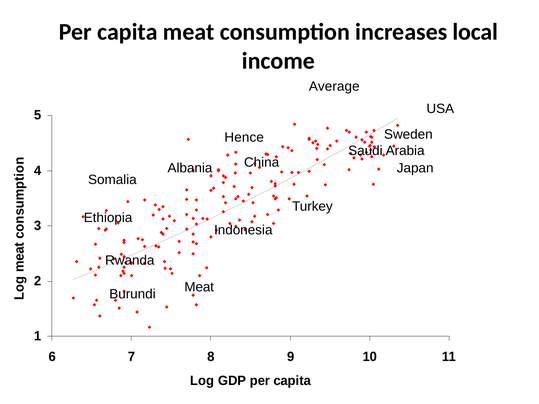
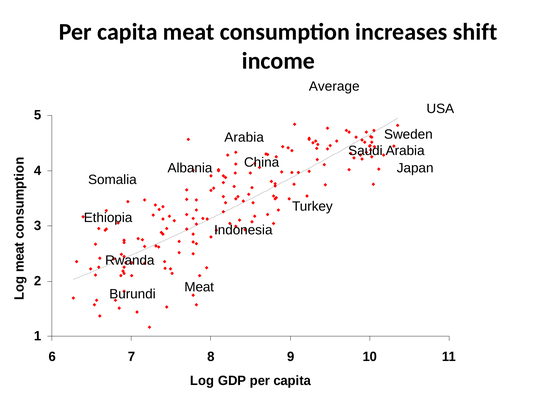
local: local -> shift (475, 32)
Hence: Hence -> Arabia (244, 137)
